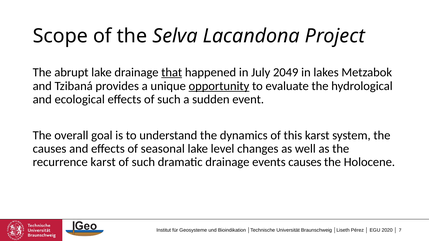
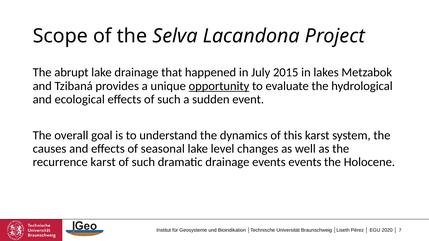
that underline: present -> none (172, 73)
2049: 2049 -> 2015 (286, 73)
events causes: causes -> events (305, 162)
